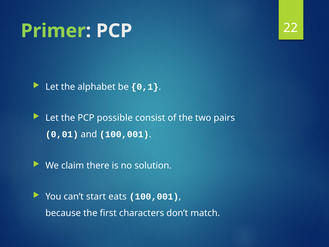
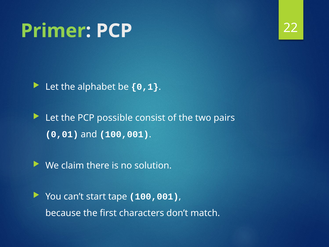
eats: eats -> tape (118, 196)
